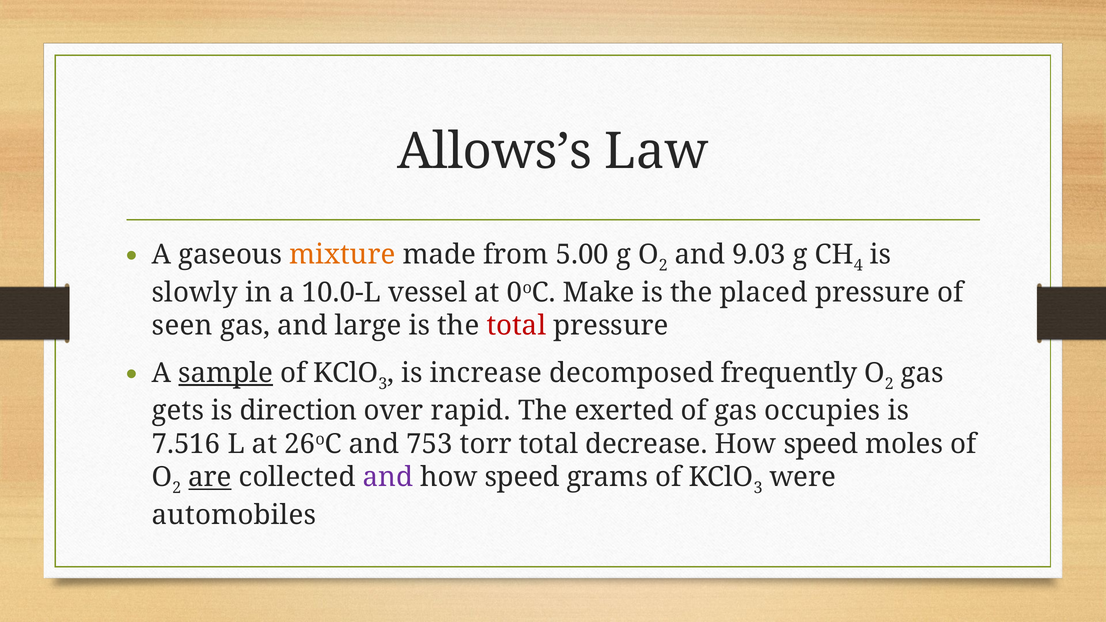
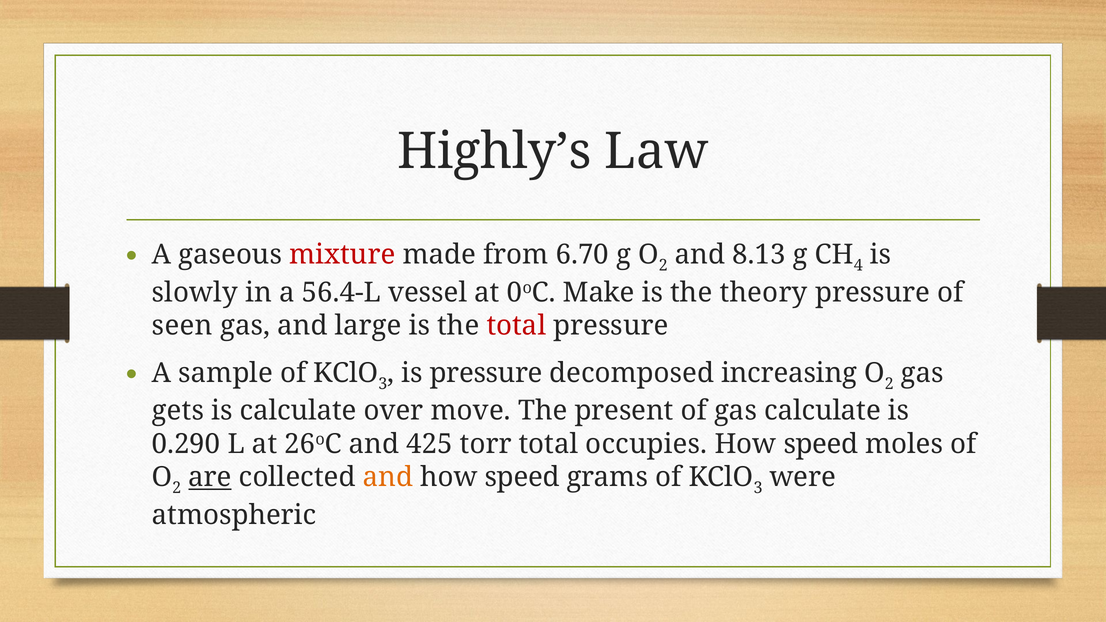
Allows’s: Allows’s -> Highly’s (494, 152)
mixture colour: orange -> red (342, 255)
5.00: 5.00 -> 6.70 (582, 255)
9.03: 9.03 -> 8.13 (759, 255)
10.0-L: 10.0-L -> 56.4-L (341, 292)
placed: placed -> theory (764, 292)
sample underline: present -> none (226, 373)
is increase: increase -> pressure (486, 373)
frequently: frequently -> increasing (789, 373)
is direction: direction -> calculate (298, 411)
rapid: rapid -> move (471, 411)
exerted: exerted -> present (624, 411)
gas occupies: occupies -> calculate (823, 411)
7.516: 7.516 -> 0.290 (186, 444)
753: 753 -> 425 (429, 444)
decrease: decrease -> occupies (646, 444)
and colour: purple -> orange (388, 477)
automobiles: automobiles -> atmospheric (234, 515)
